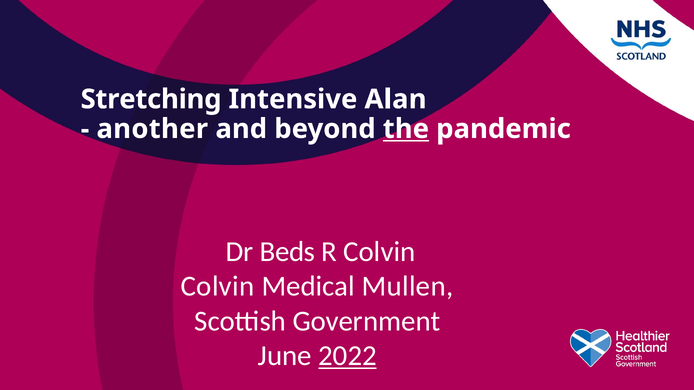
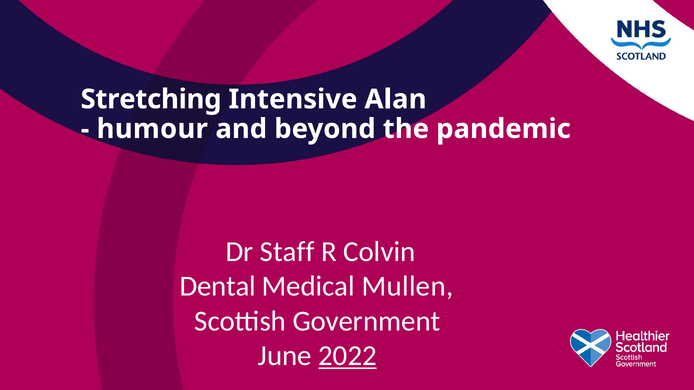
another: another -> humour (152, 129)
the underline: present -> none (406, 129)
Beds: Beds -> Staff (287, 252)
Colvin: Colvin -> Dental (218, 287)
